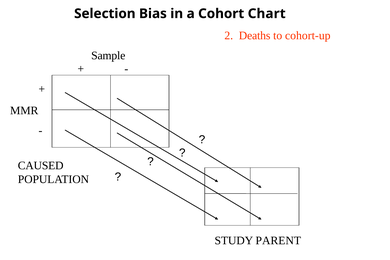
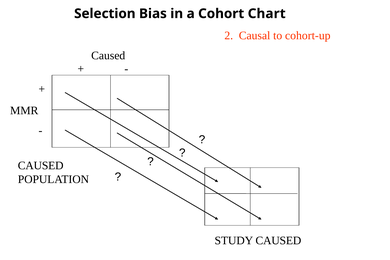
Deaths: Deaths -> Causal (255, 35)
Sample: Sample -> Caused (108, 56)
STUDY PARENT: PARENT -> CAUSED (278, 241)
